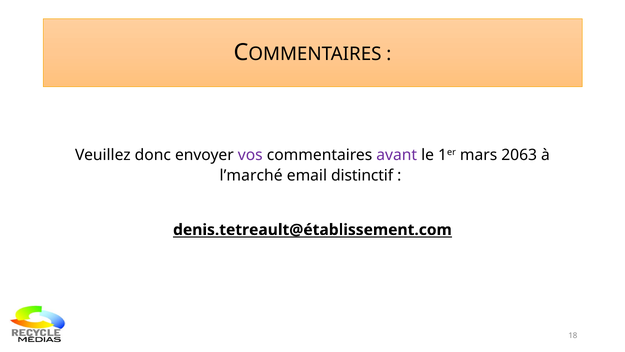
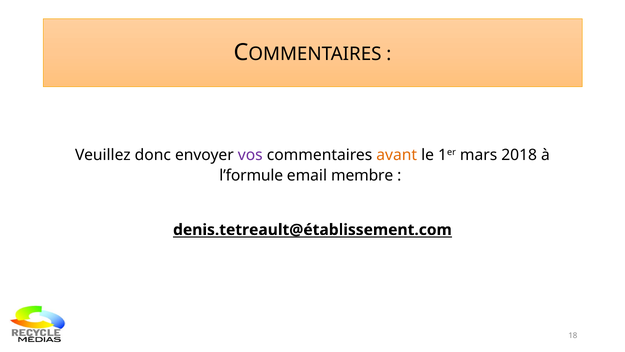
avant colour: purple -> orange (397, 155)
2063: 2063 -> 2018 (519, 155)
l’marché: l’marché -> l’formule (251, 175)
distinctif: distinctif -> membre (362, 175)
